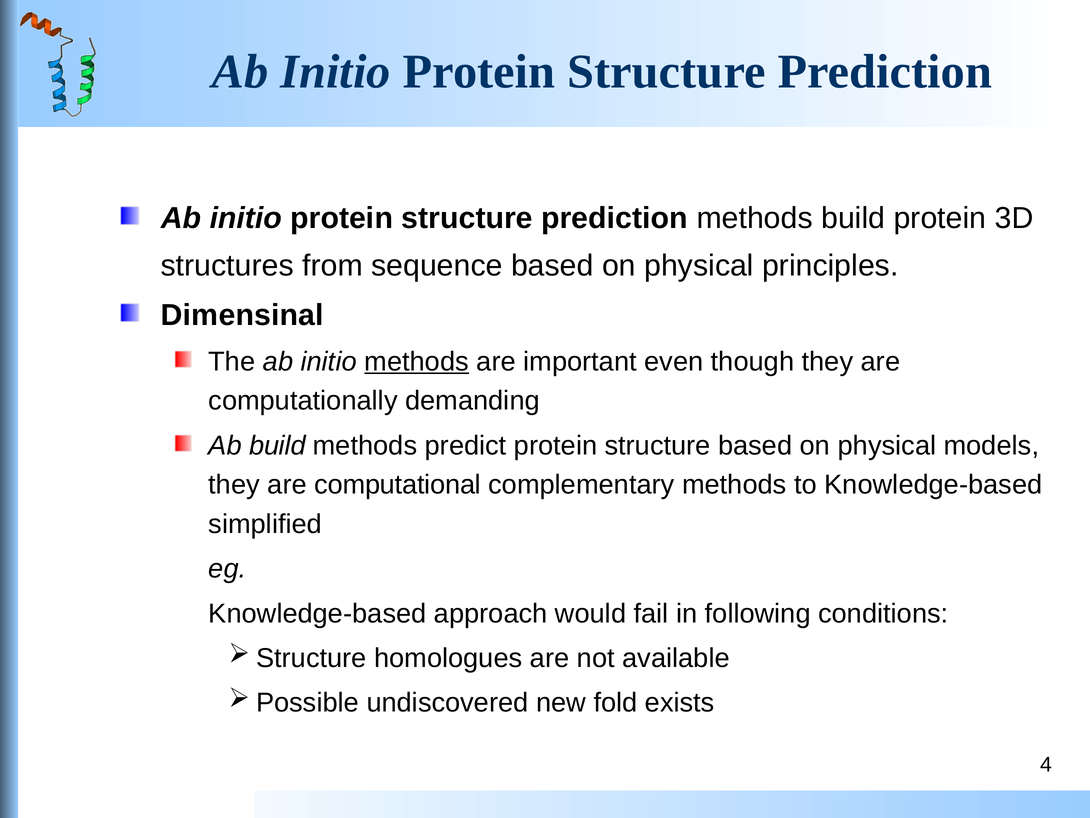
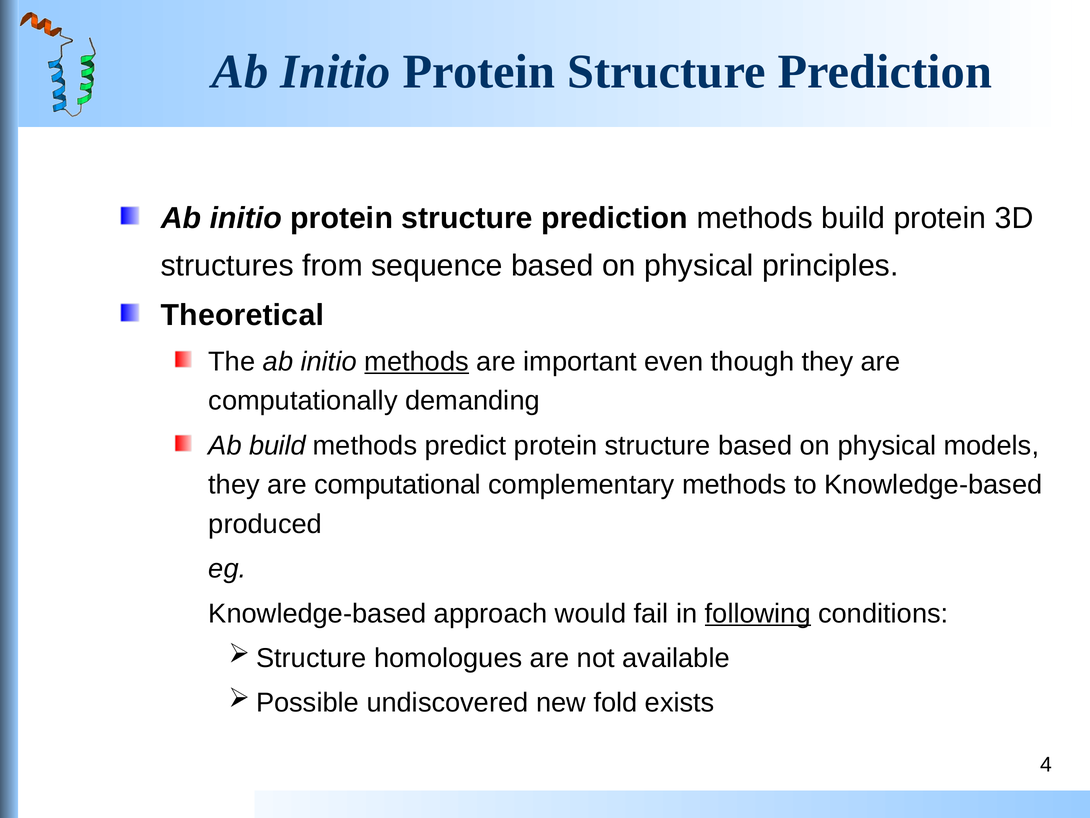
Dimensinal: Dimensinal -> Theoretical (242, 315)
simplified: simplified -> produced (265, 524)
following underline: none -> present (758, 613)
